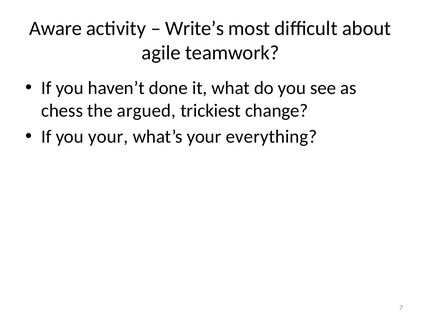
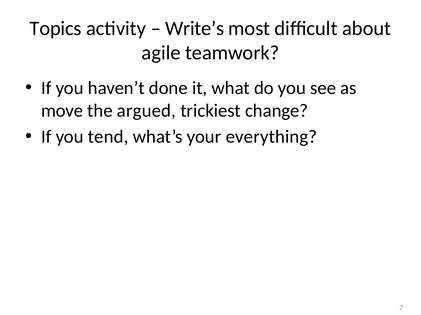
Aware: Aware -> Topics (56, 28)
chess: chess -> move (62, 111)
you your: your -> tend (108, 137)
